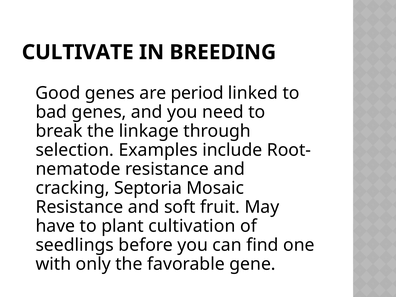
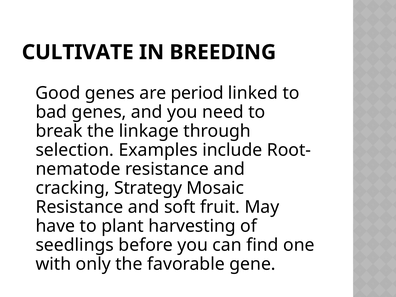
Septoria: Septoria -> Strategy (148, 188)
cultivation: cultivation -> harvesting (192, 226)
